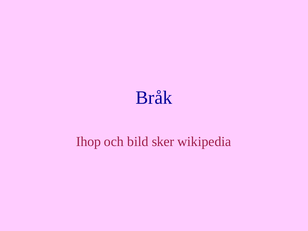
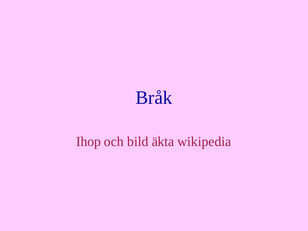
sker: sker -> äkta (163, 142)
